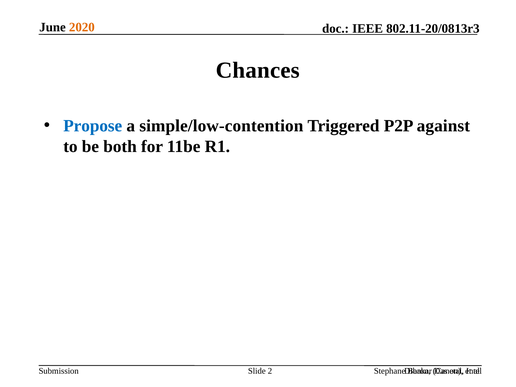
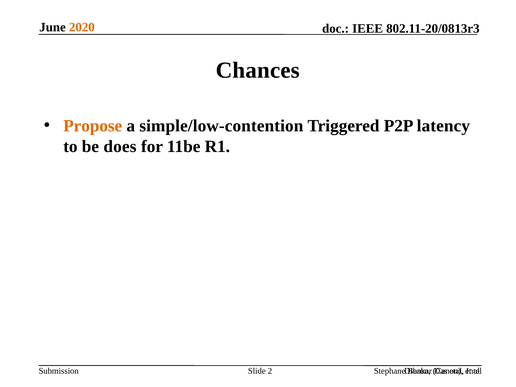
Propose colour: blue -> orange (93, 126)
against: against -> latency (443, 126)
both: both -> does (120, 147)
